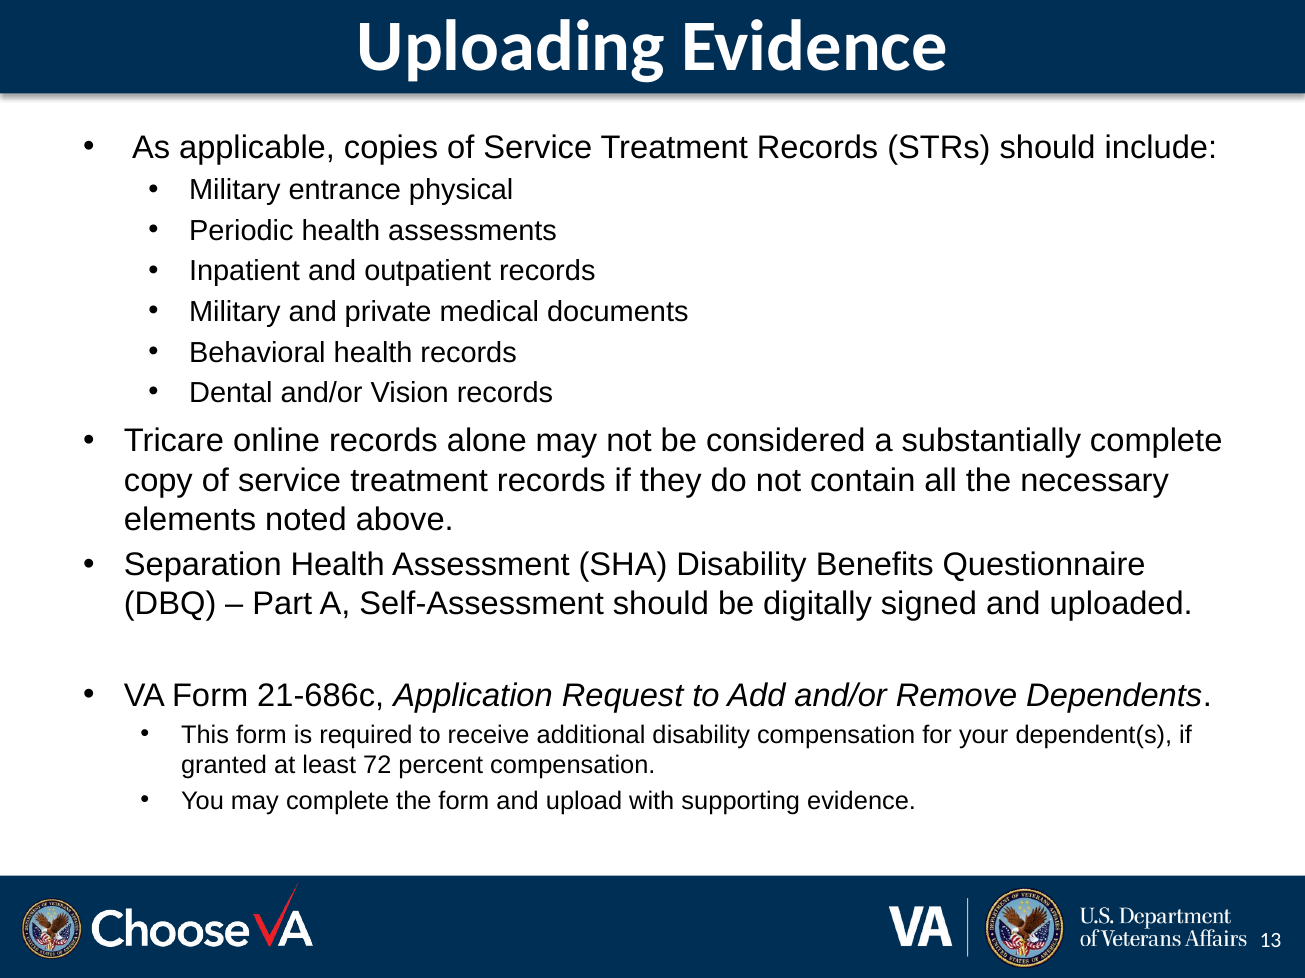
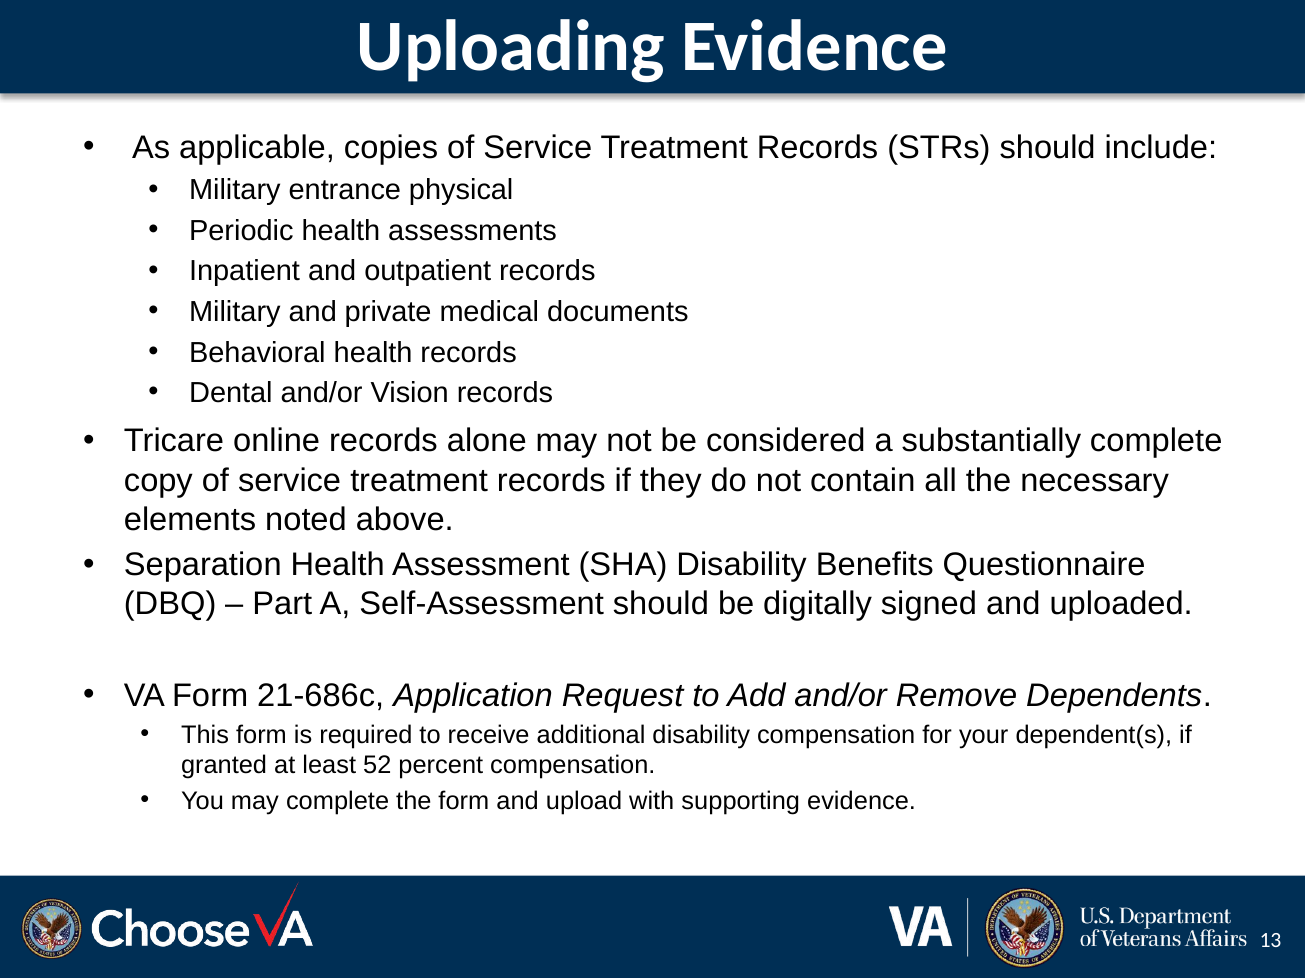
72: 72 -> 52 (377, 766)
